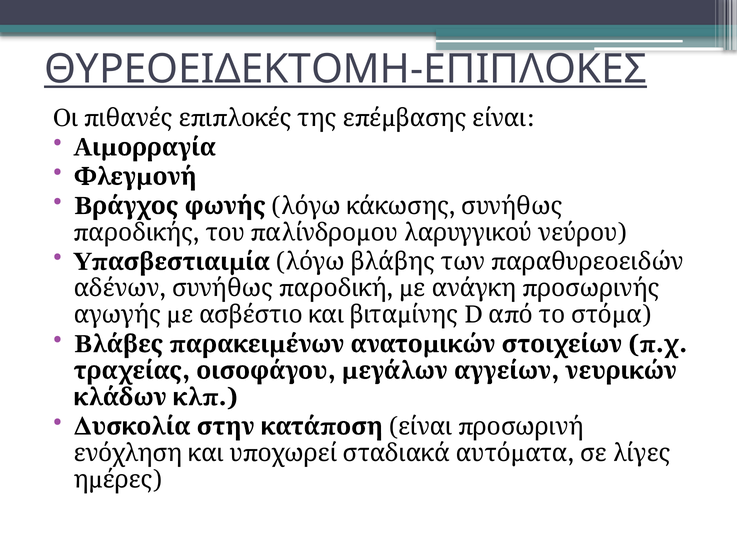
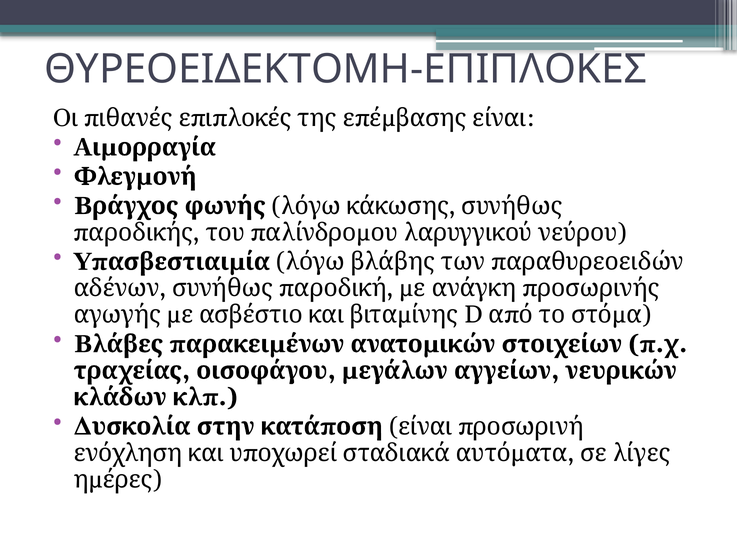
ΘΥΡΕΟΕΙΔΕΚΤΟΜΗ-ΕΠΙΠΛΟΚΕΣ underline: present -> none (346, 69)
